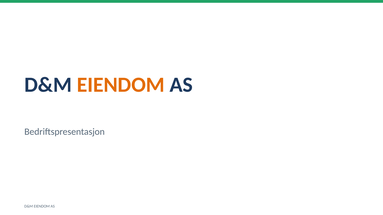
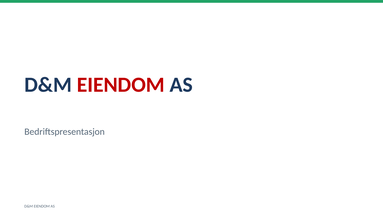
EIENDOM colour: orange -> red (121, 85)
